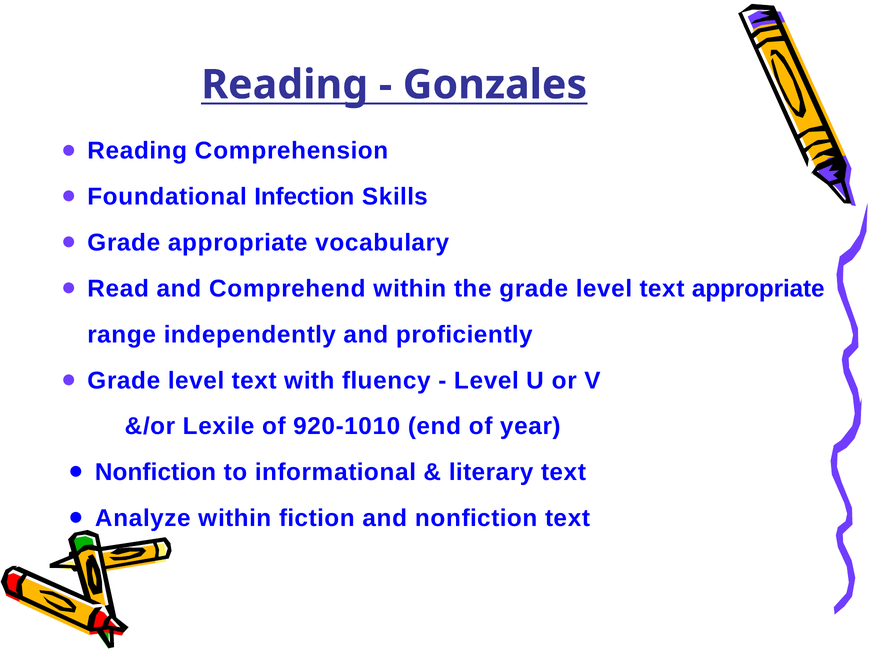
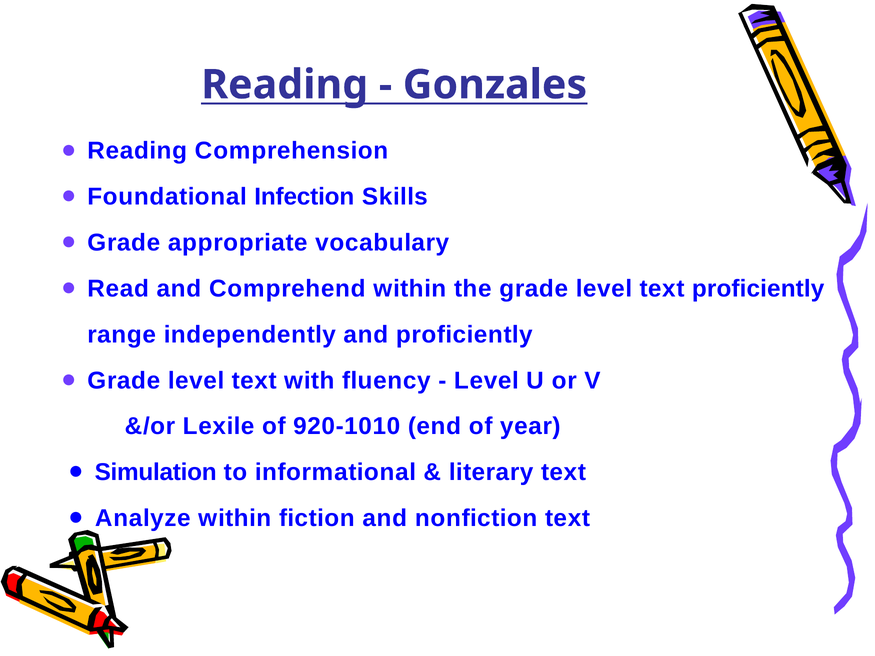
text appropriate: appropriate -> proficiently (758, 289)
Nonfiction: Nonfiction -> Simulation (156, 472)
